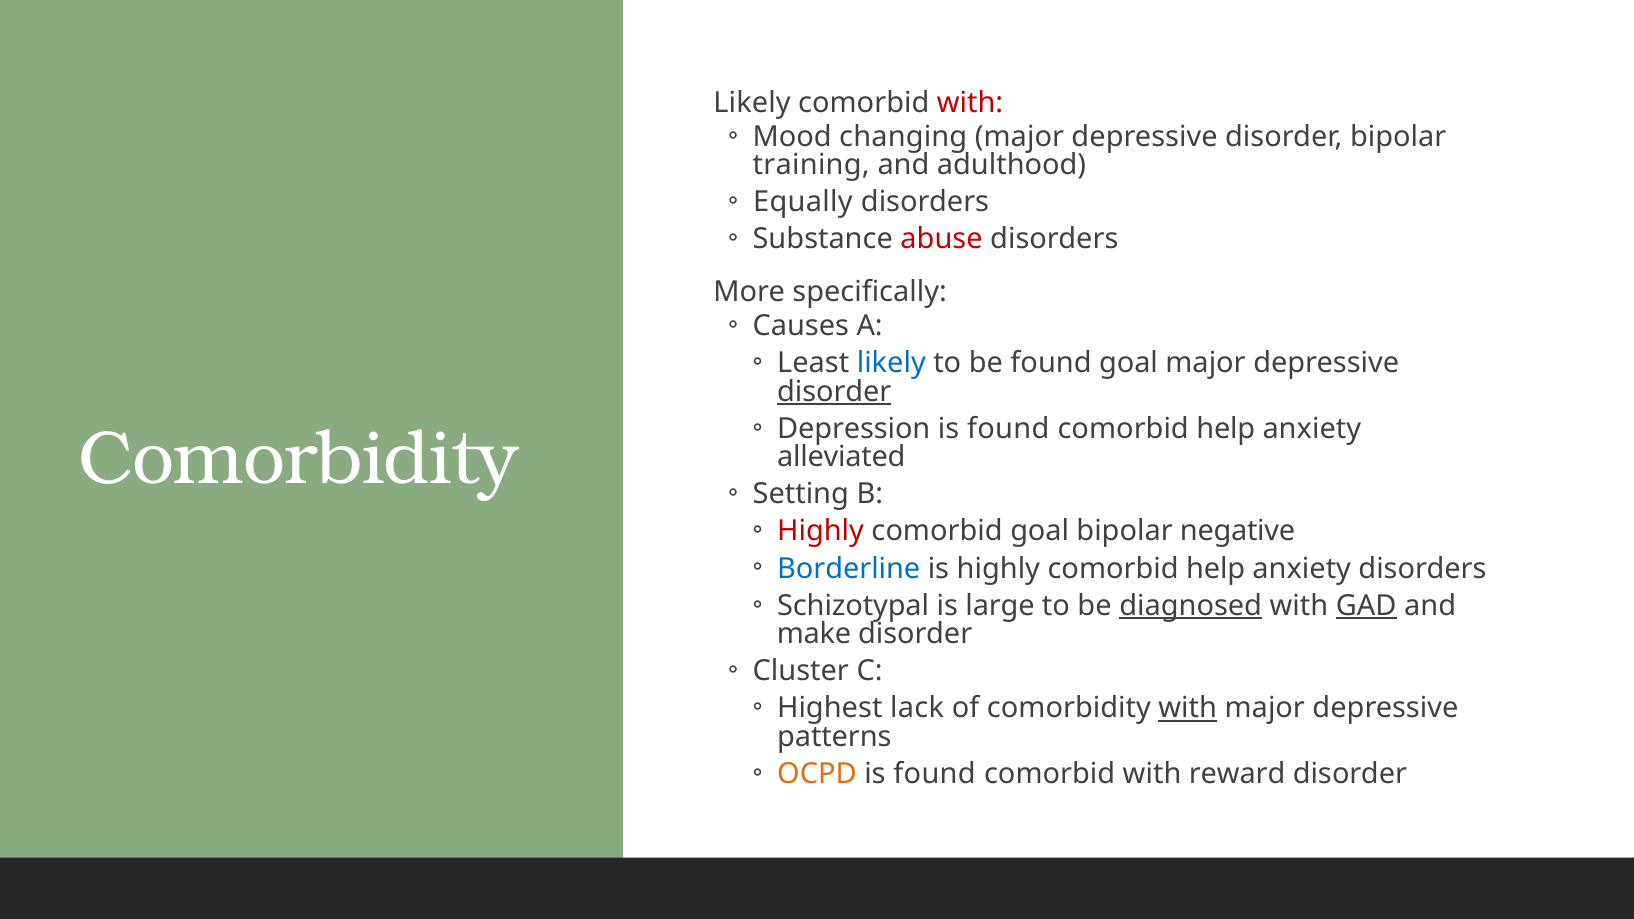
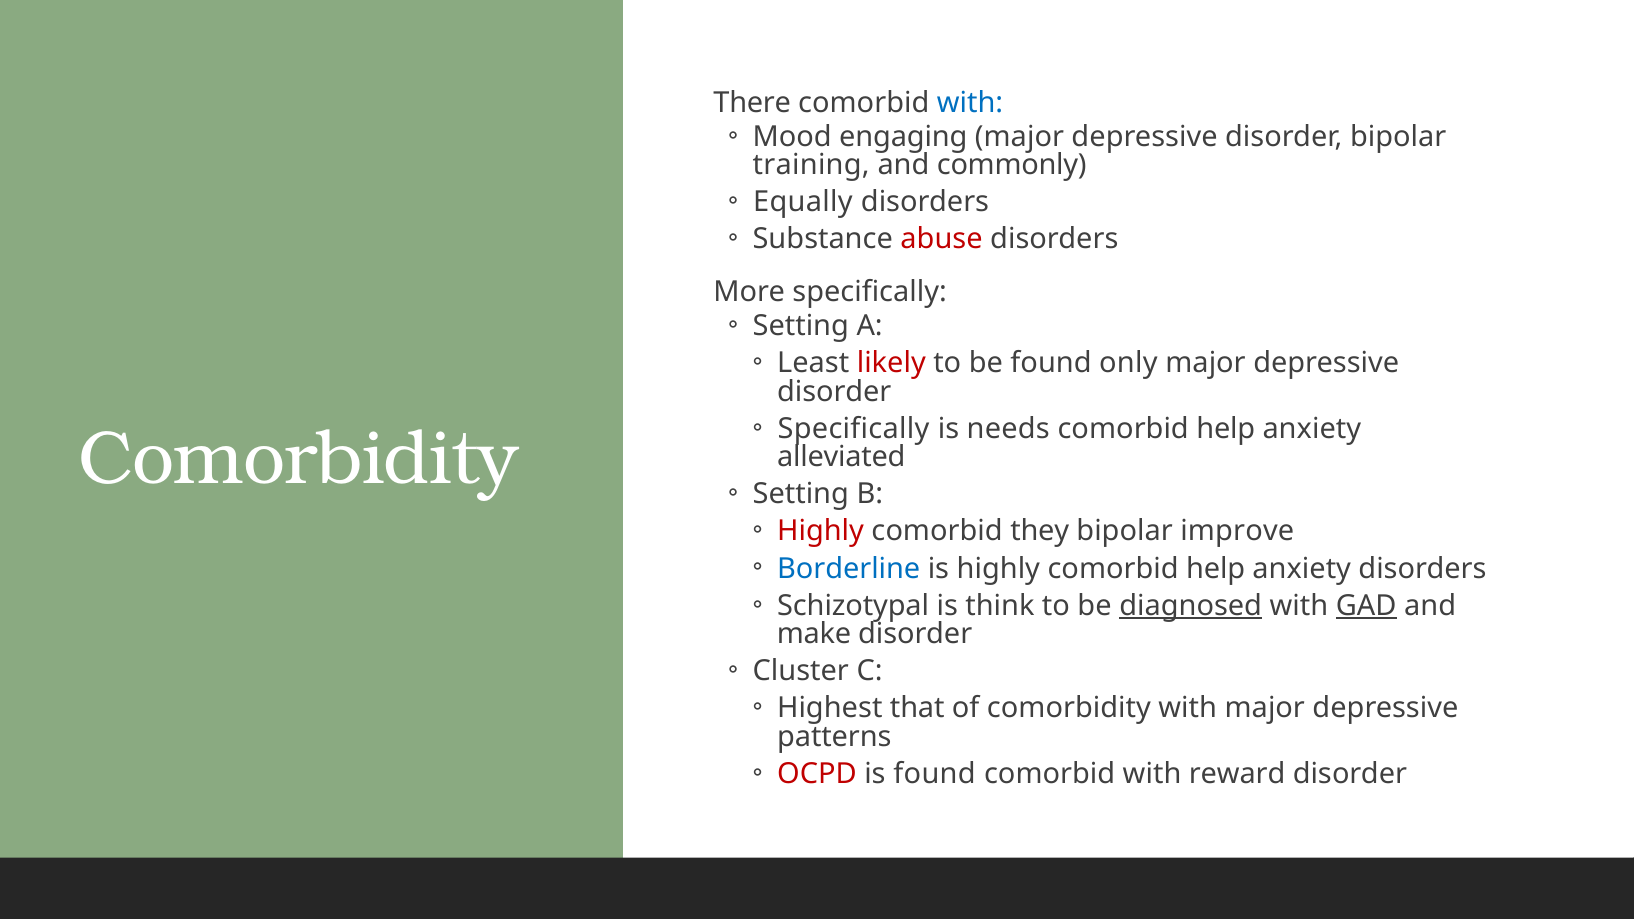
Likely: Likely -> There (752, 103)
with colour: red -> blue (970, 103)
changing: changing -> engaging (903, 137)
adulthood: adulthood -> commonly (1012, 165)
Causes: Causes -> Setting (801, 326)
likely colour: blue -> red (891, 363)
found goal: goal -> only (1128, 363)
disorder underline: present -> none (834, 392)
Depression: Depression -> Specifically (854, 429)
found: found -> needs (1008, 429)
comorbid goal: goal -> they (1040, 531)
negative: negative -> improve (1237, 531)
large: large -> think (1000, 606)
lack: lack -> that (917, 709)
with underline: present -> none (1188, 709)
OCPD colour: orange -> red (817, 774)
